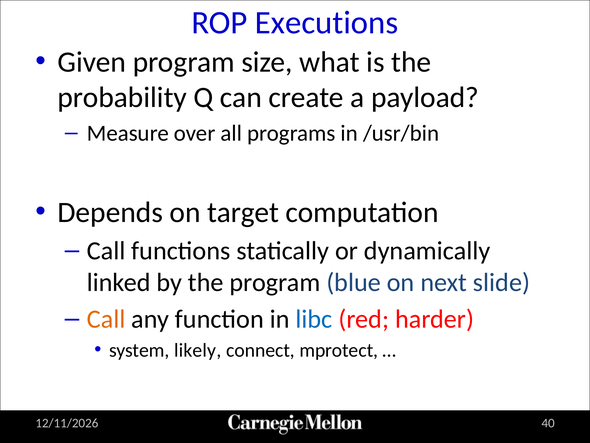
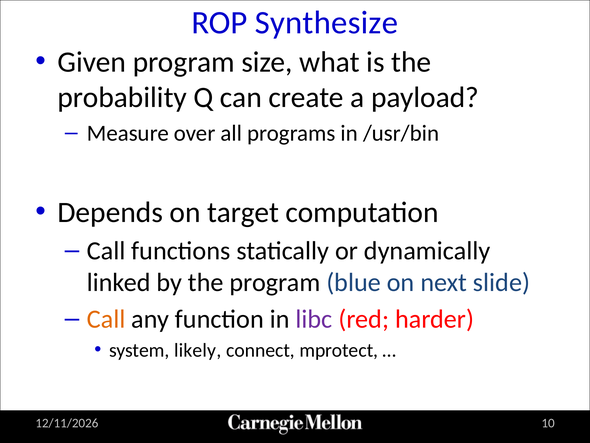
Executions: Executions -> Synthesize (326, 23)
libc colour: blue -> purple (314, 319)
40: 40 -> 10 (548, 423)
